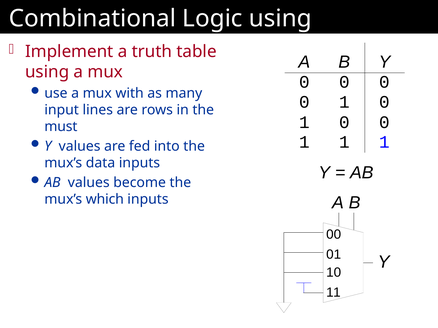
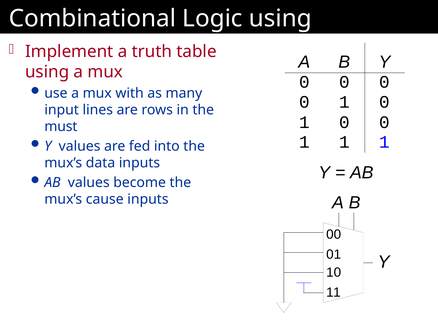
which: which -> cause (105, 200)
